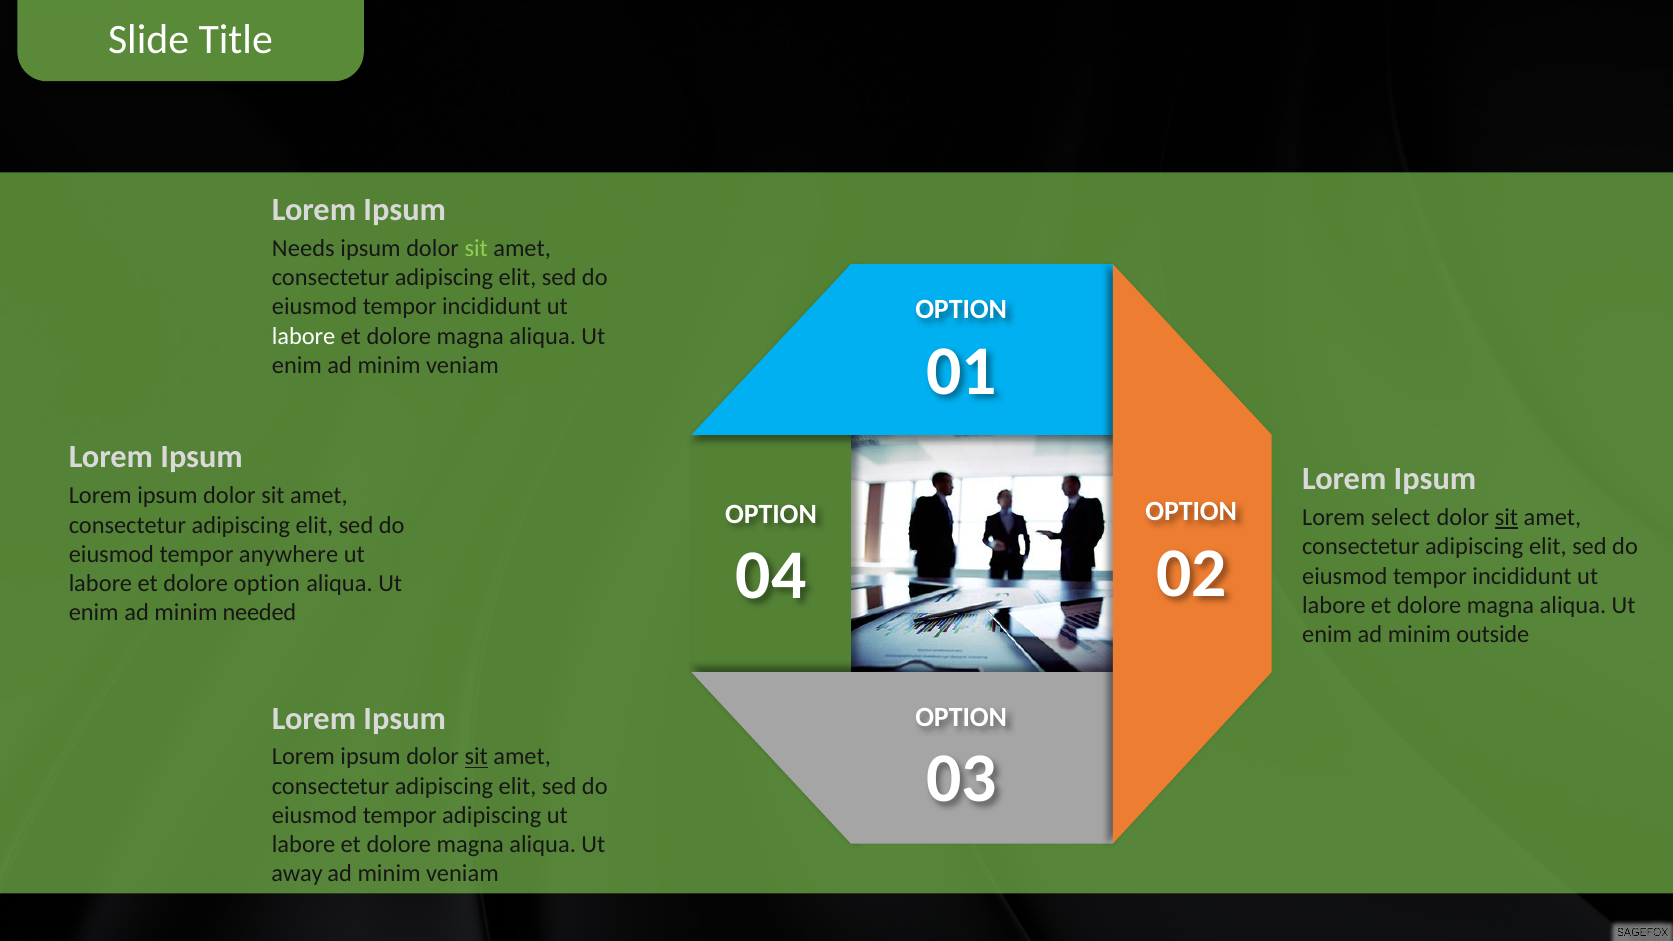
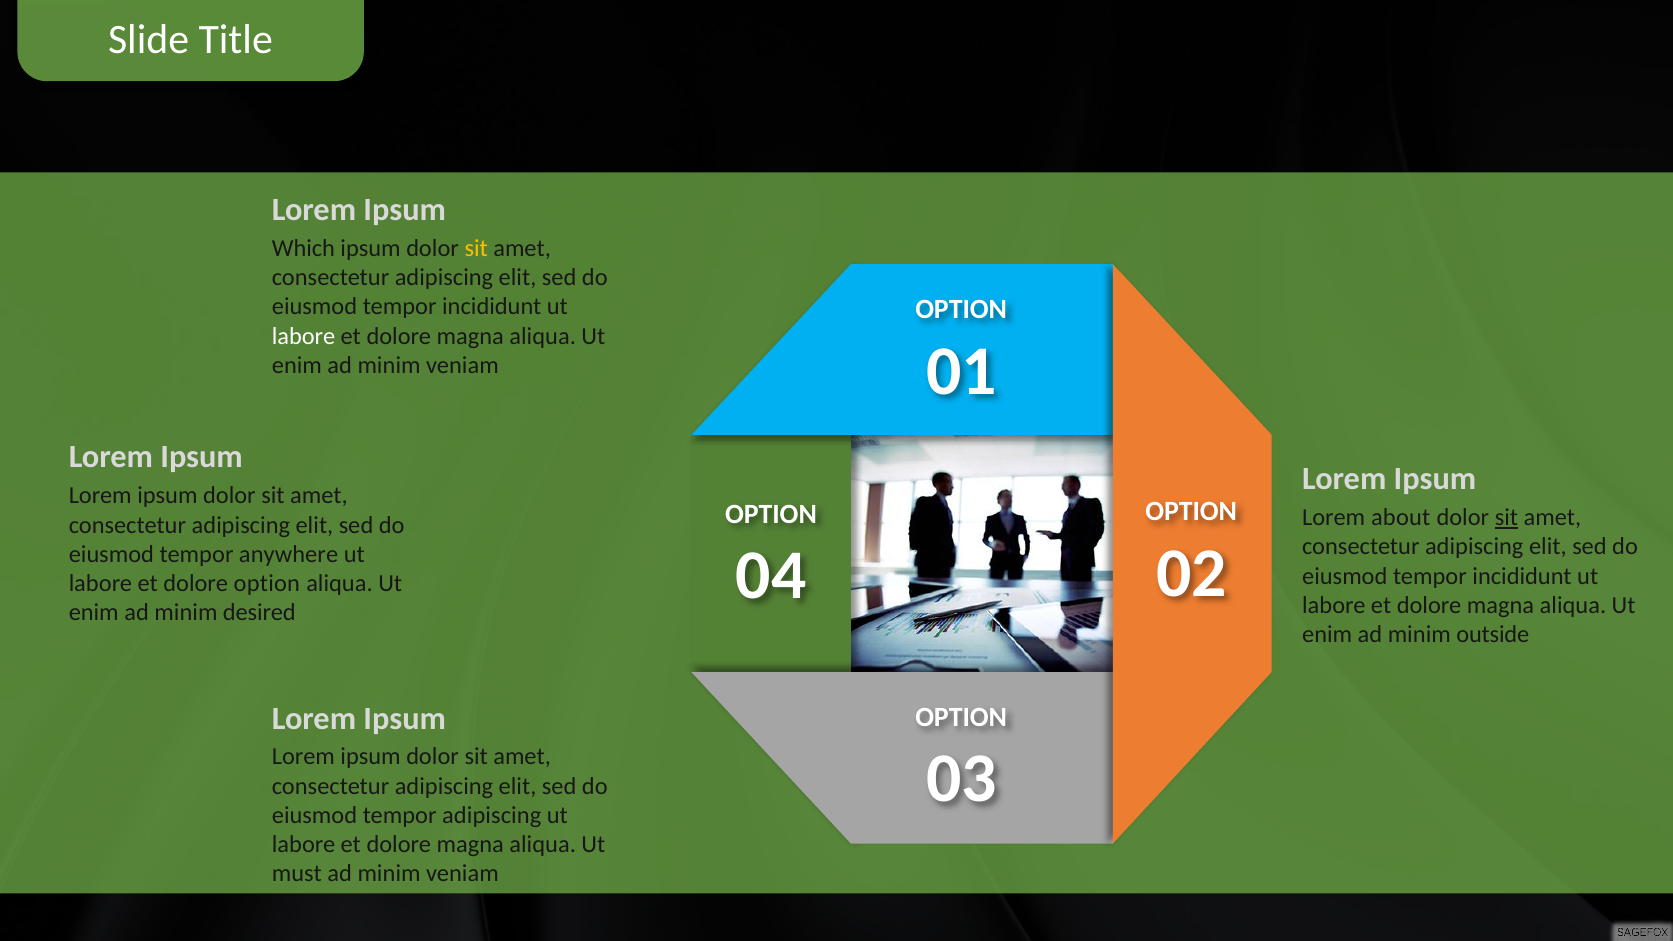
Needs: Needs -> Which (303, 248)
sit colour: light green -> yellow (476, 248)
select: select -> about (1401, 517)
needed: needed -> desired (259, 613)
sit underline: present -> none (476, 757)
away: away -> must (297, 874)
